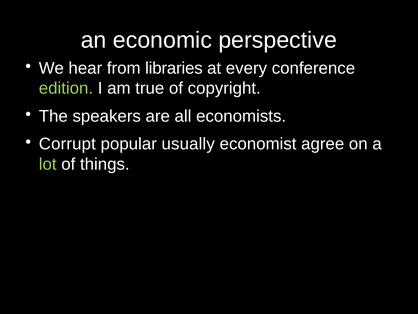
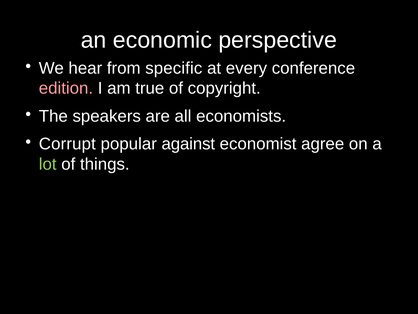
libraries: libraries -> specific (174, 68)
edition colour: light green -> pink (66, 88)
usually: usually -> against (188, 144)
